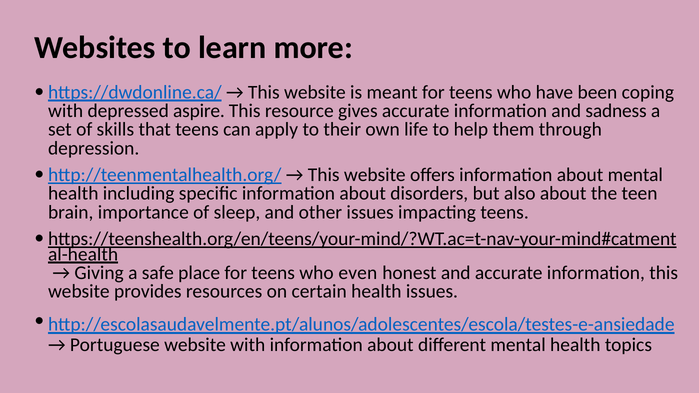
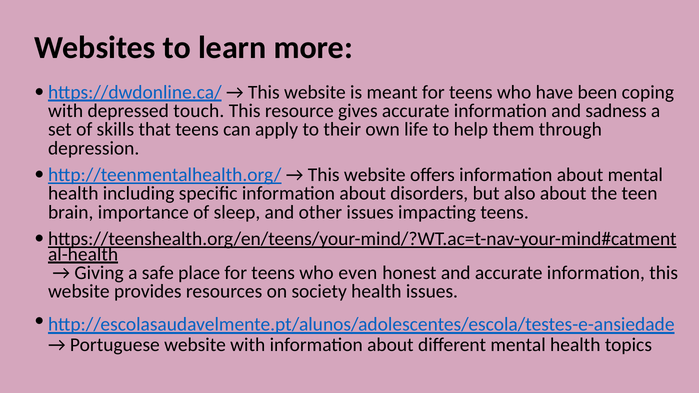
aspire: aspire -> touch (199, 111)
certain: certain -> society (319, 292)
